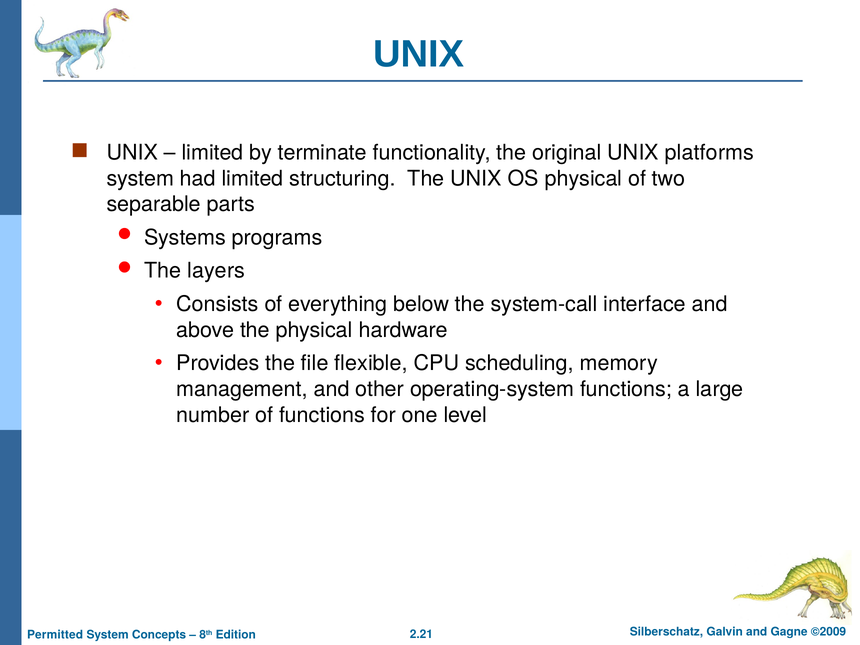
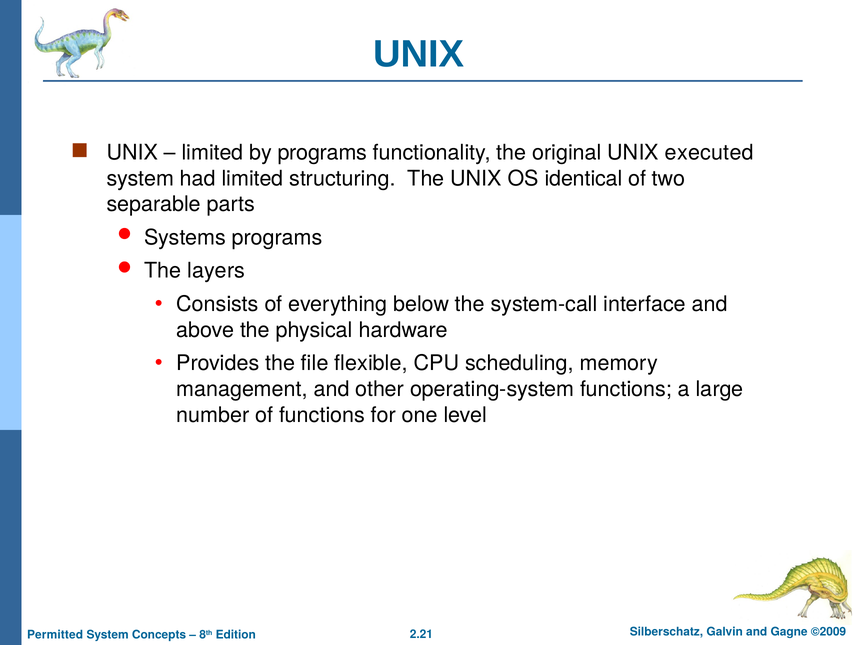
by terminate: terminate -> programs (322, 153)
platforms: platforms -> executed (709, 153)
OS physical: physical -> identical (584, 178)
